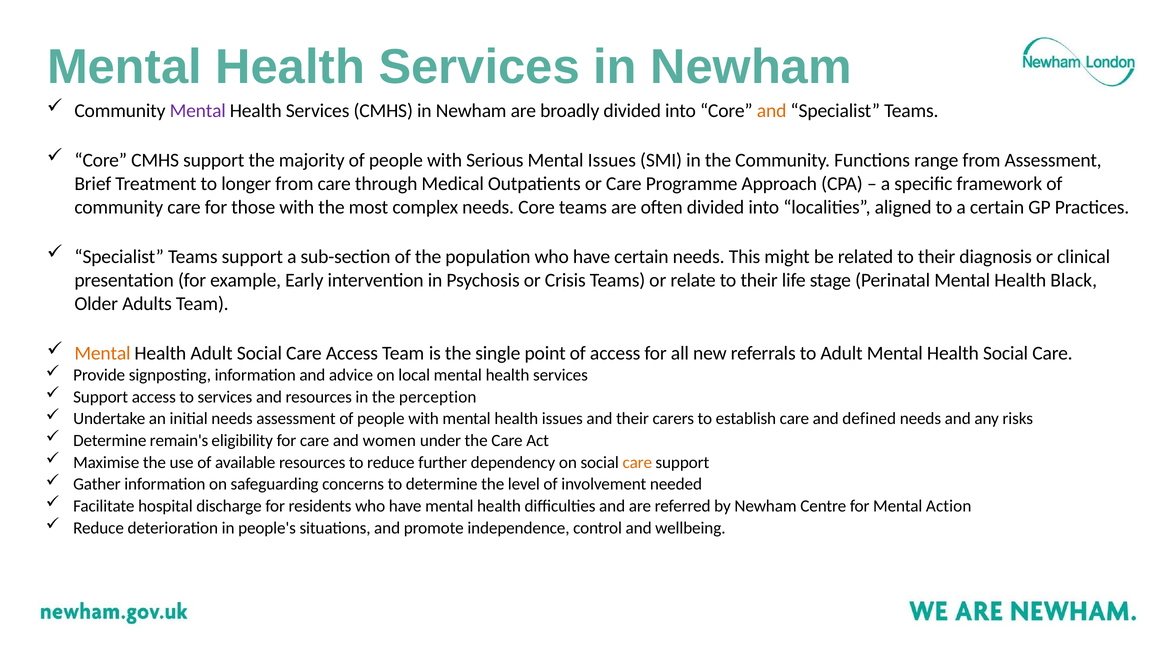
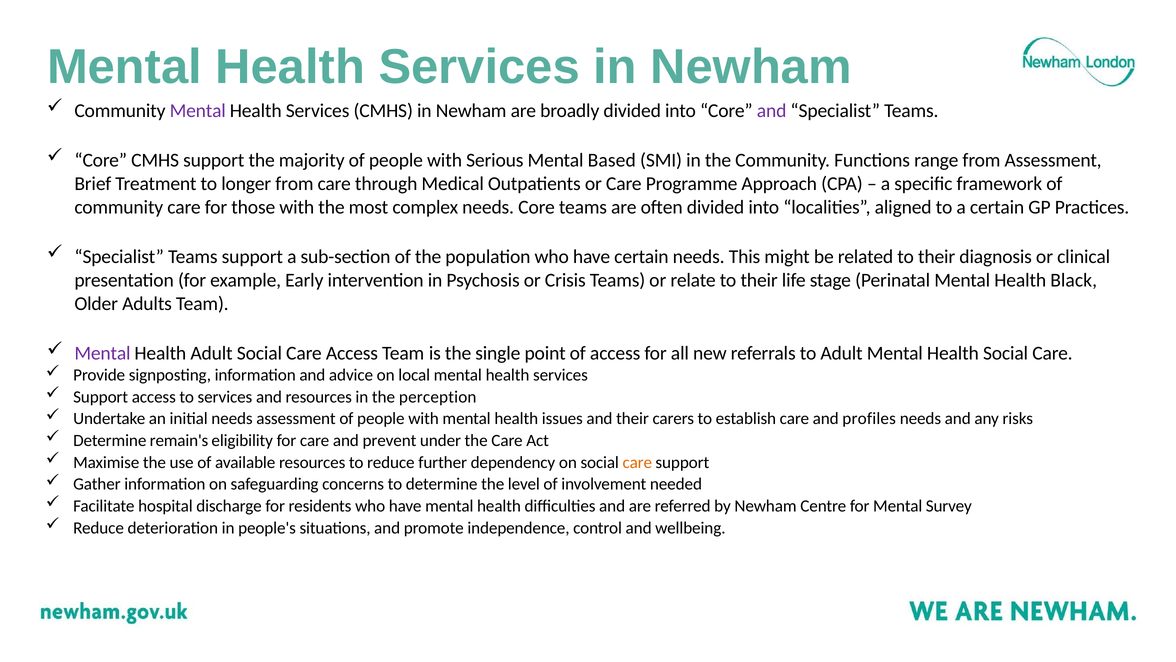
and colour: orange -> purple (772, 111)
Mental Issues: Issues -> Based (612, 160)
Mental colour: orange -> purple (102, 353)
defined: defined -> profiles (869, 418)
women: women -> prevent (389, 440)
Action: Action -> Survey (949, 506)
